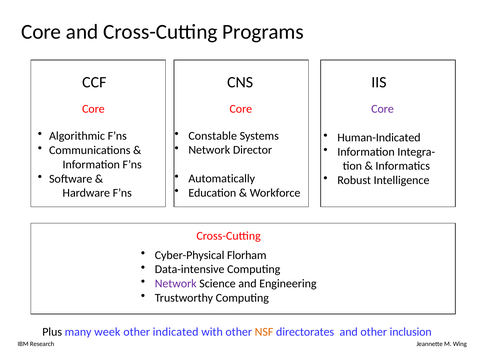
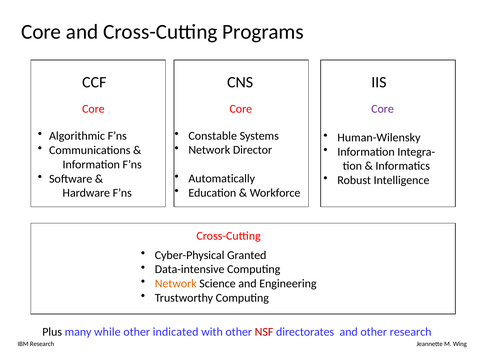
Human-Indicated: Human-Indicated -> Human-Wilensky (379, 138)
Florham: Florham -> Granted (247, 256)
Network colour: purple -> orange (176, 284)
week: week -> while (107, 333)
NSF colour: orange -> red (264, 333)
other inclusion: inclusion -> research (411, 333)
